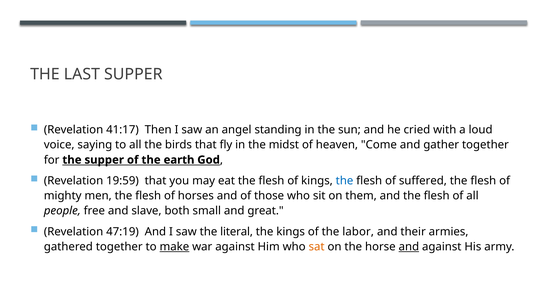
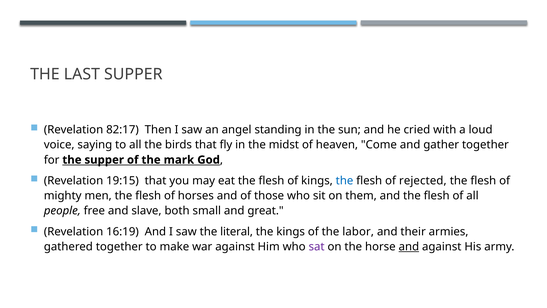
41:17: 41:17 -> 82:17 (122, 130)
earth: earth -> mark (179, 160)
19:59: 19:59 -> 19:15 (122, 180)
suffered: suffered -> rejected (423, 180)
47:19: 47:19 -> 16:19 (122, 231)
make underline: present -> none (174, 246)
sat colour: orange -> purple (317, 246)
